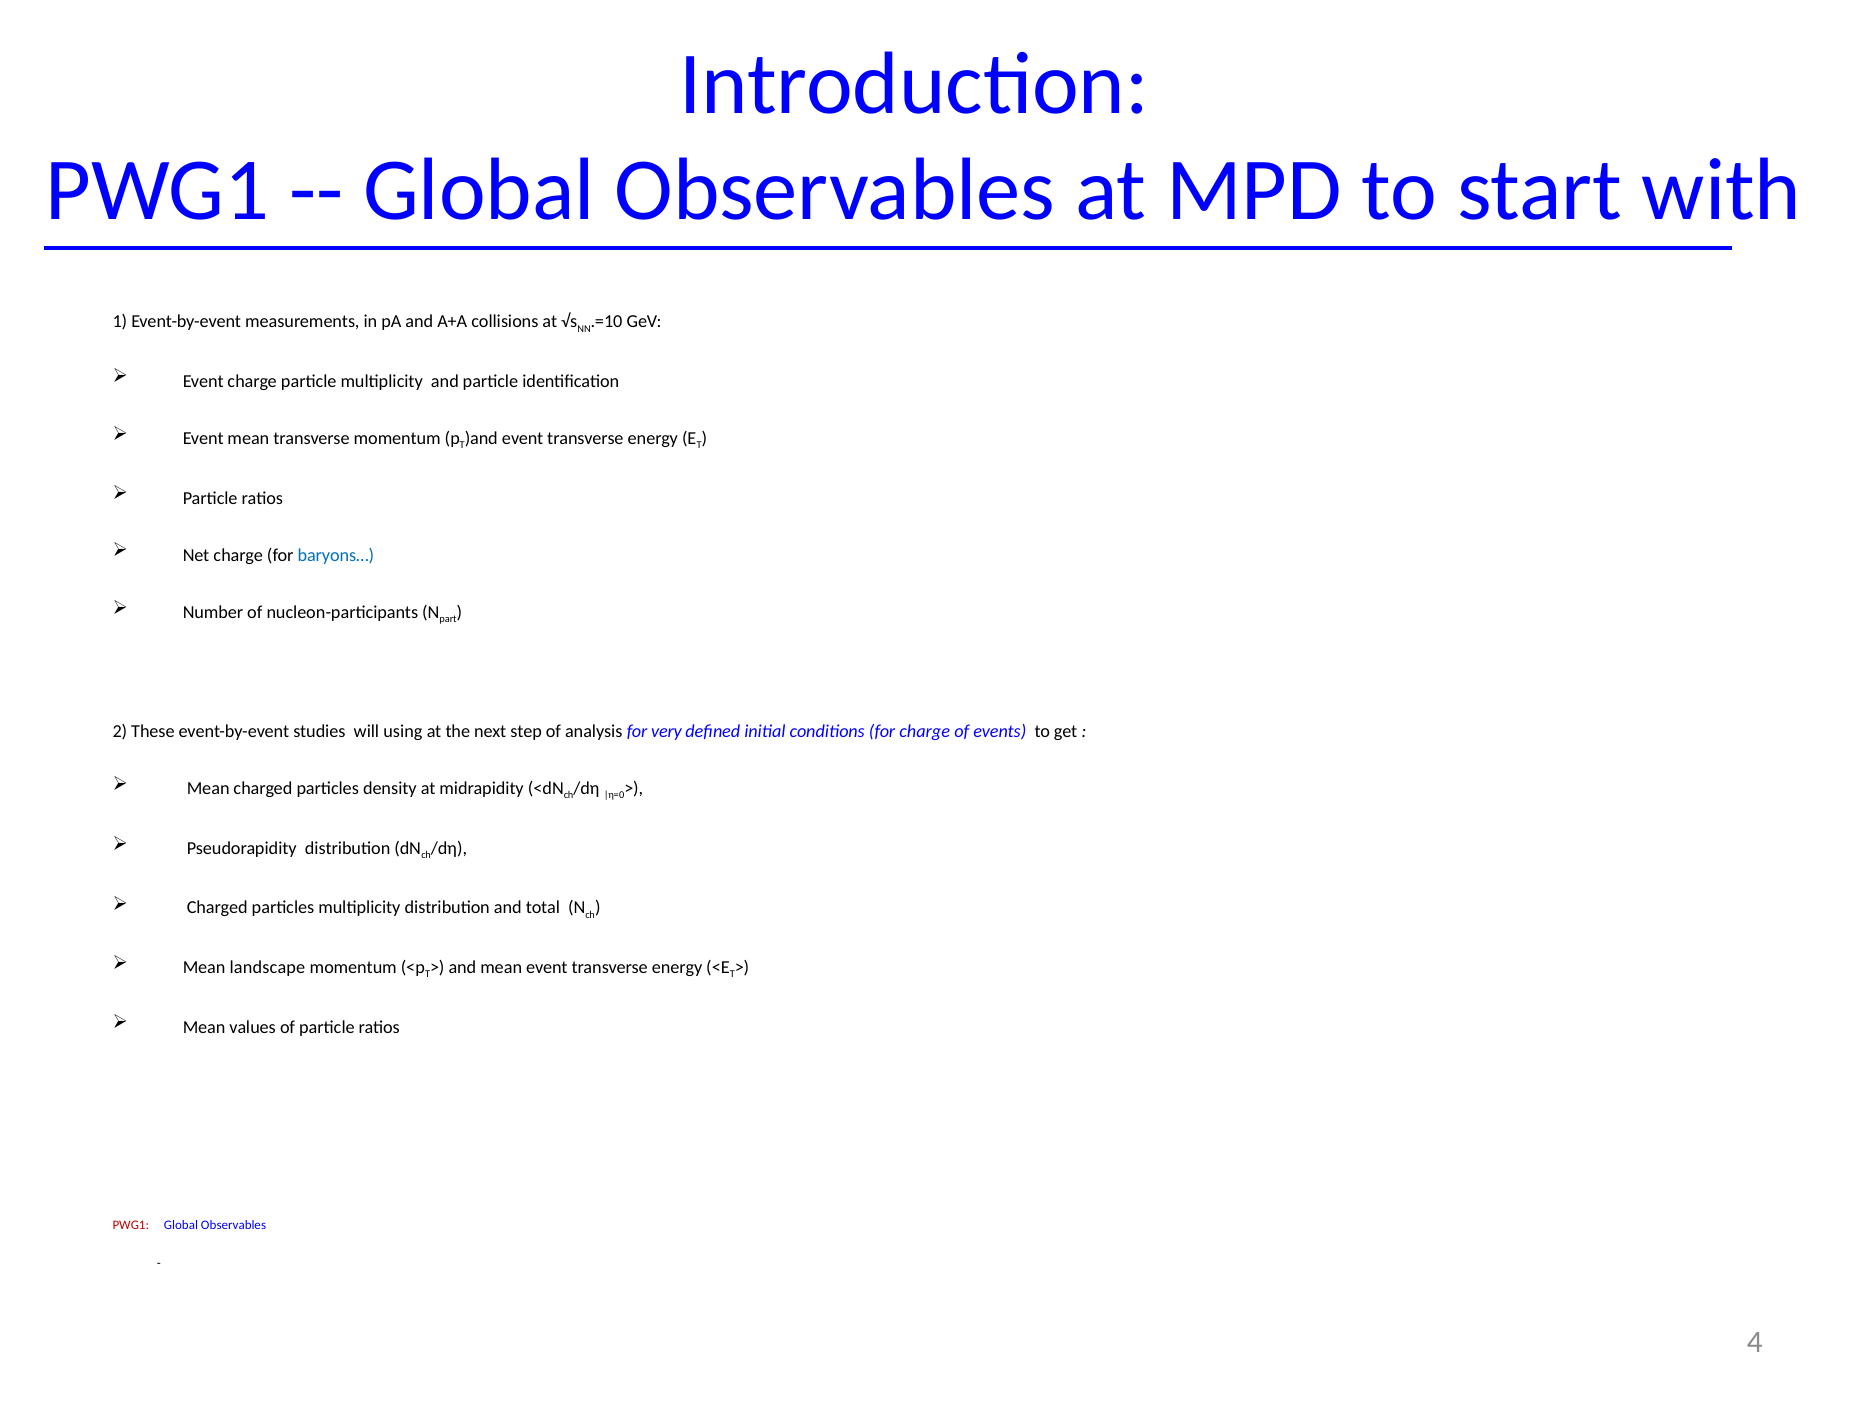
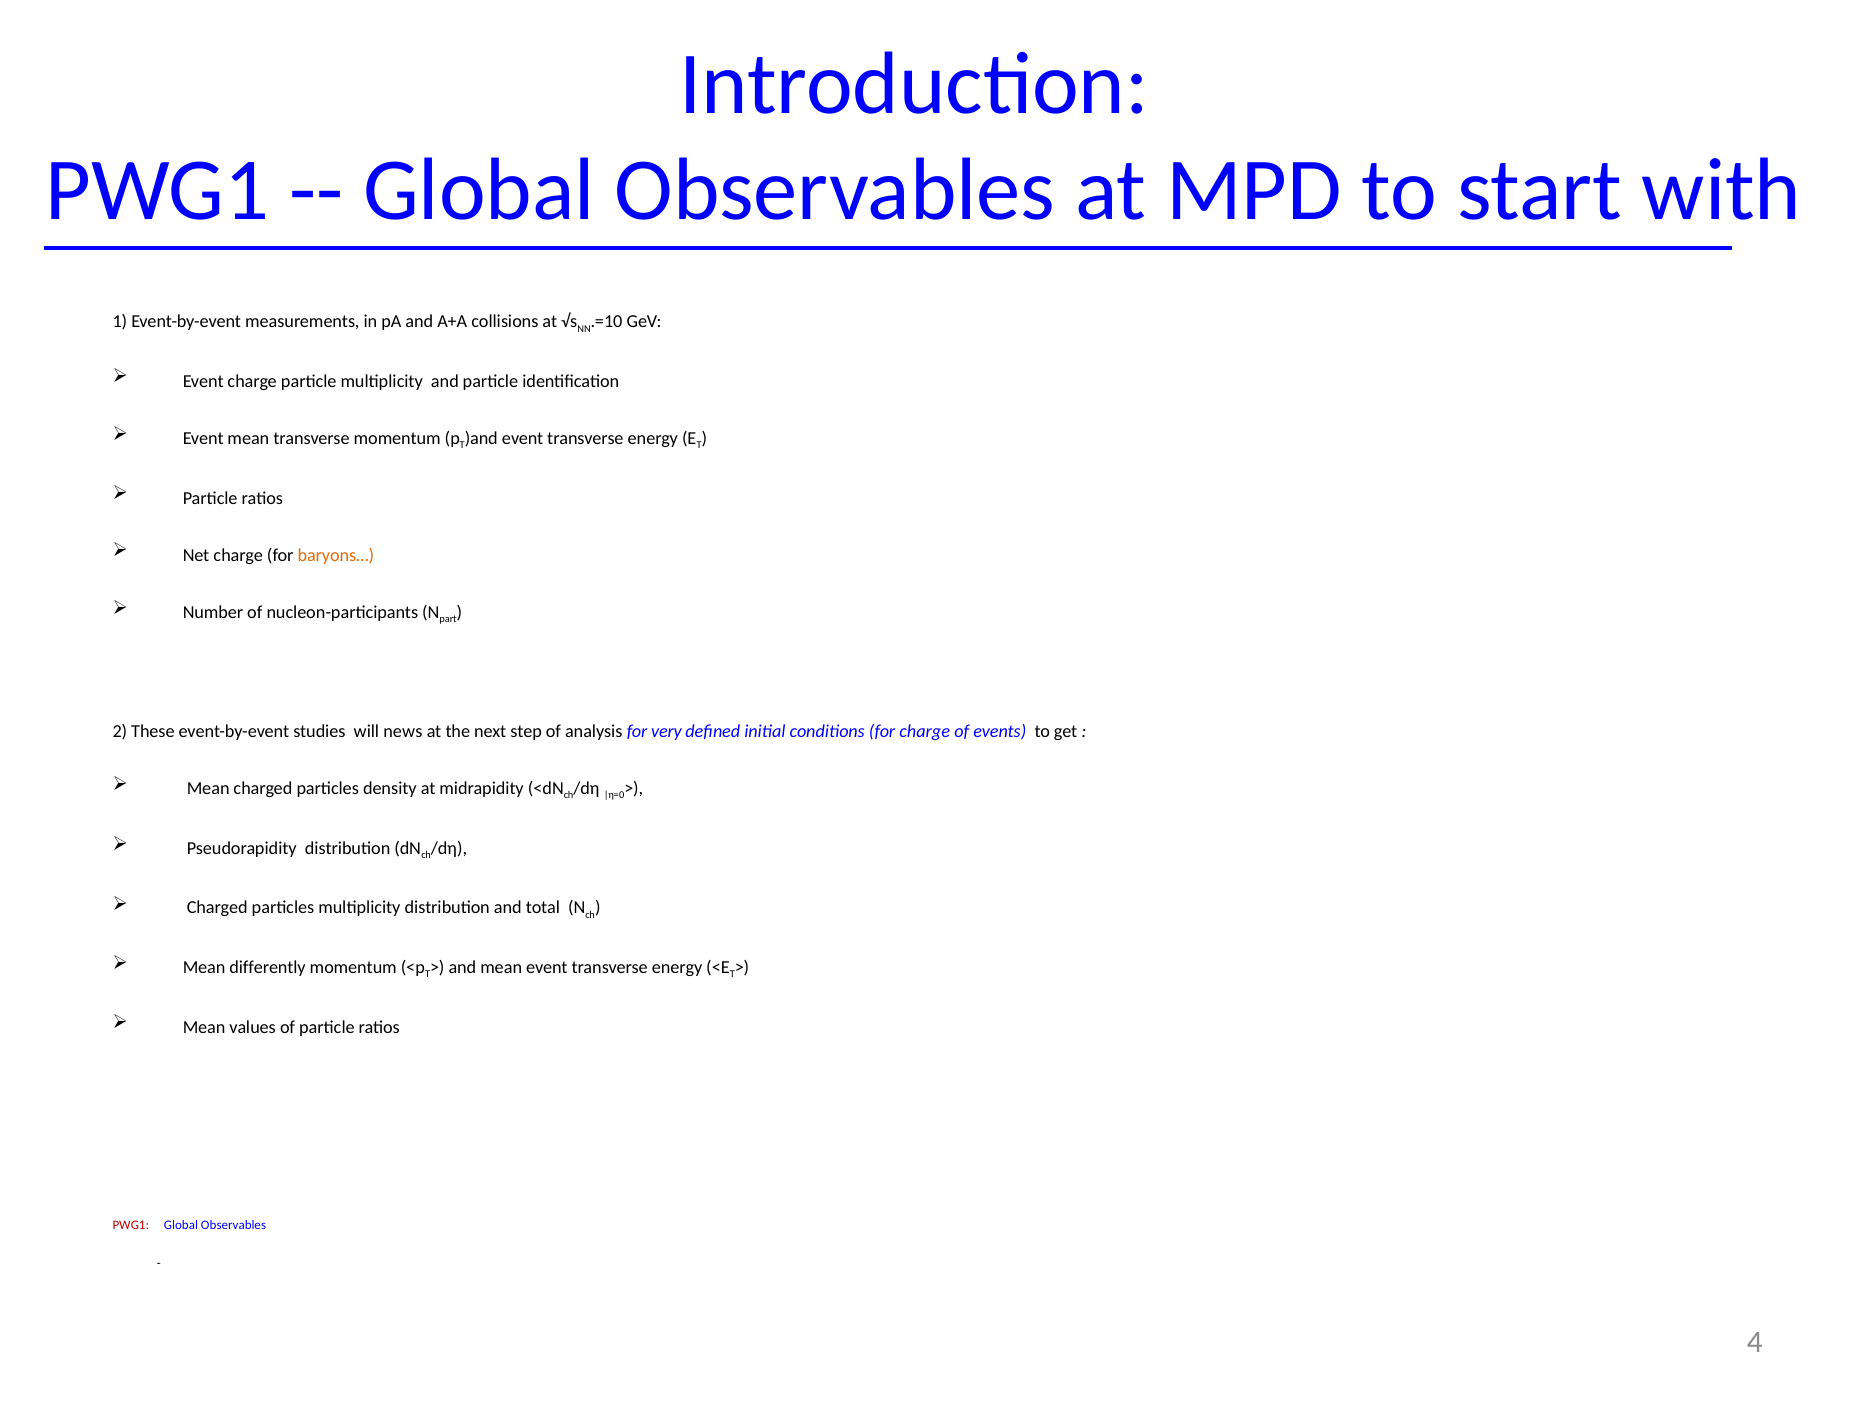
baryons… colour: blue -> orange (336, 555)
using: using -> news (403, 731)
landscape: landscape -> differently (268, 968)
